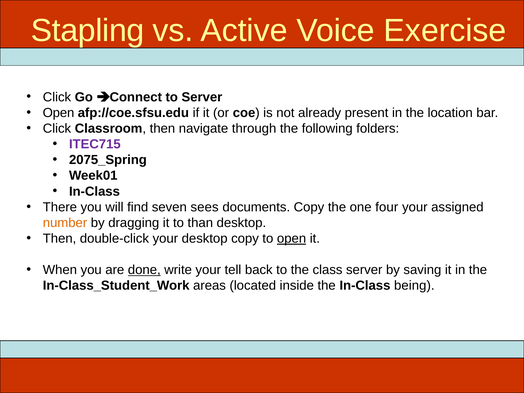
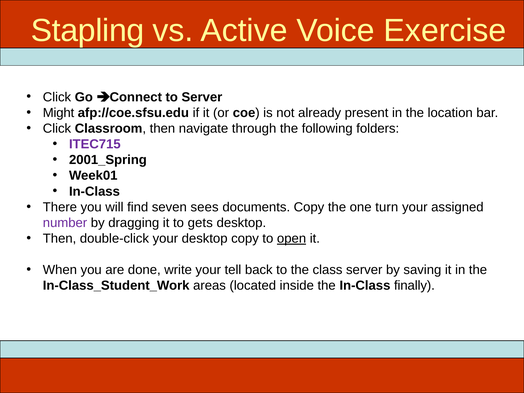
Open: Open -> Might (59, 113)
2075_Spring: 2075_Spring -> 2001_Spring (108, 160)
four: four -> turn (387, 207)
number colour: orange -> purple (65, 223)
than: than -> gets (200, 223)
done underline: present -> none (144, 270)
being: being -> finally (414, 286)
